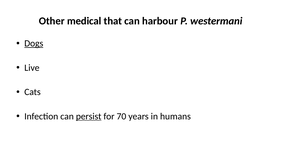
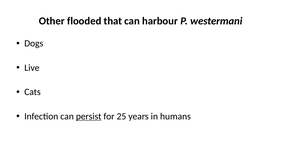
medical: medical -> flooded (84, 21)
Dogs underline: present -> none (34, 43)
70: 70 -> 25 (121, 116)
